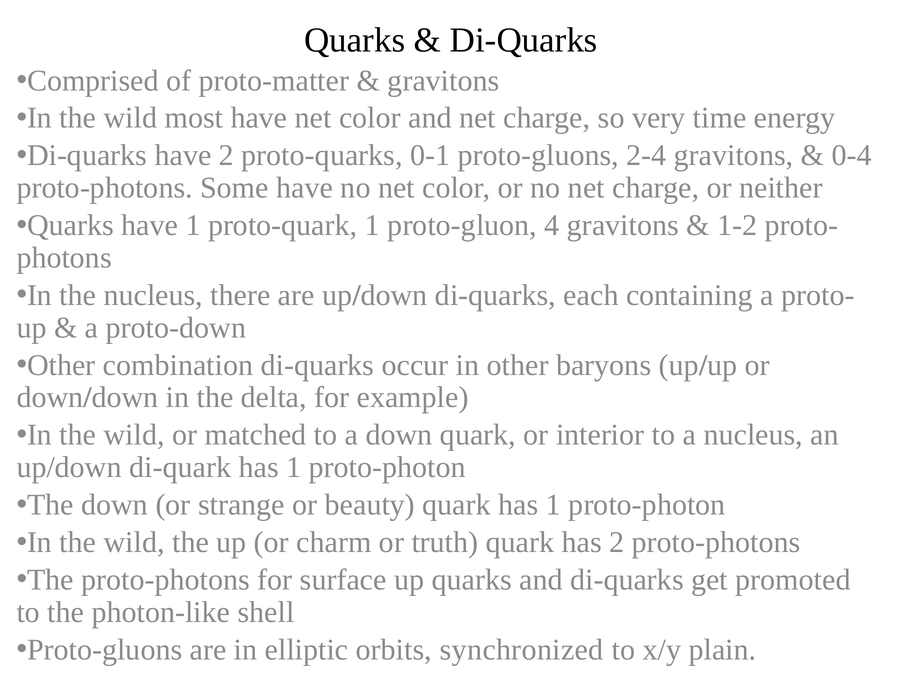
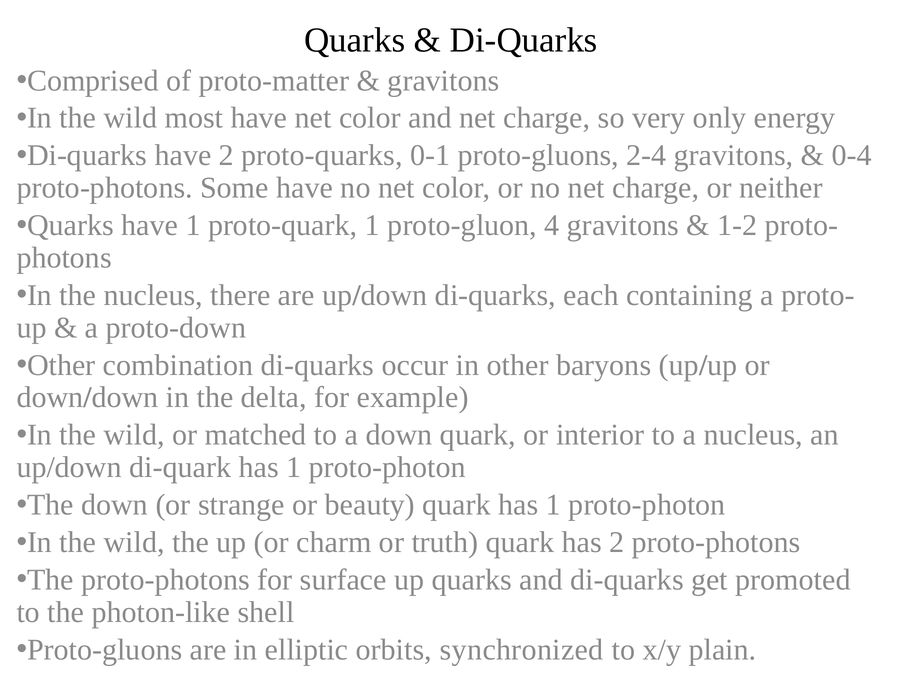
time: time -> only (720, 118)
